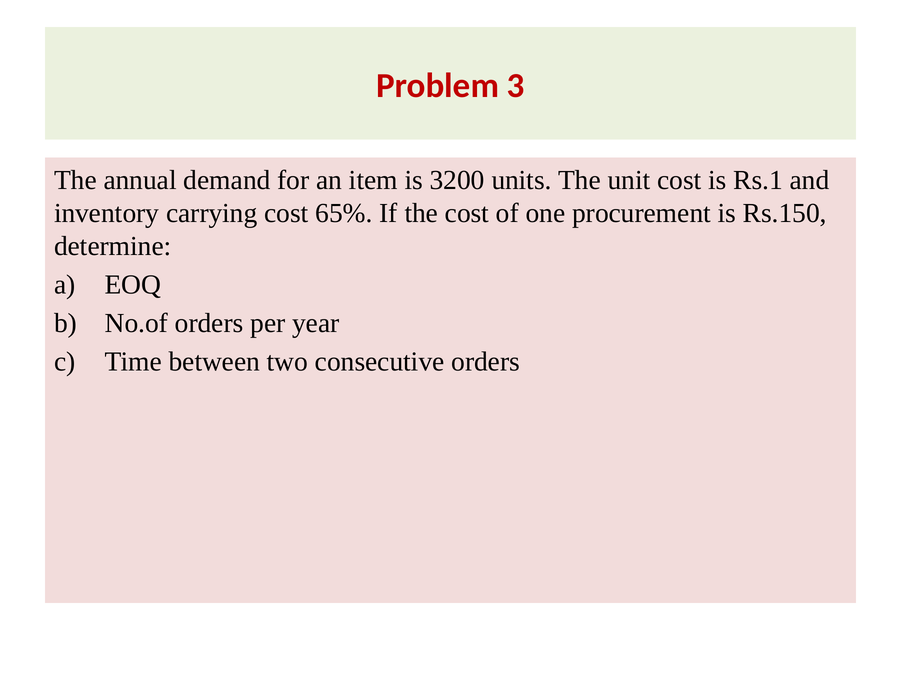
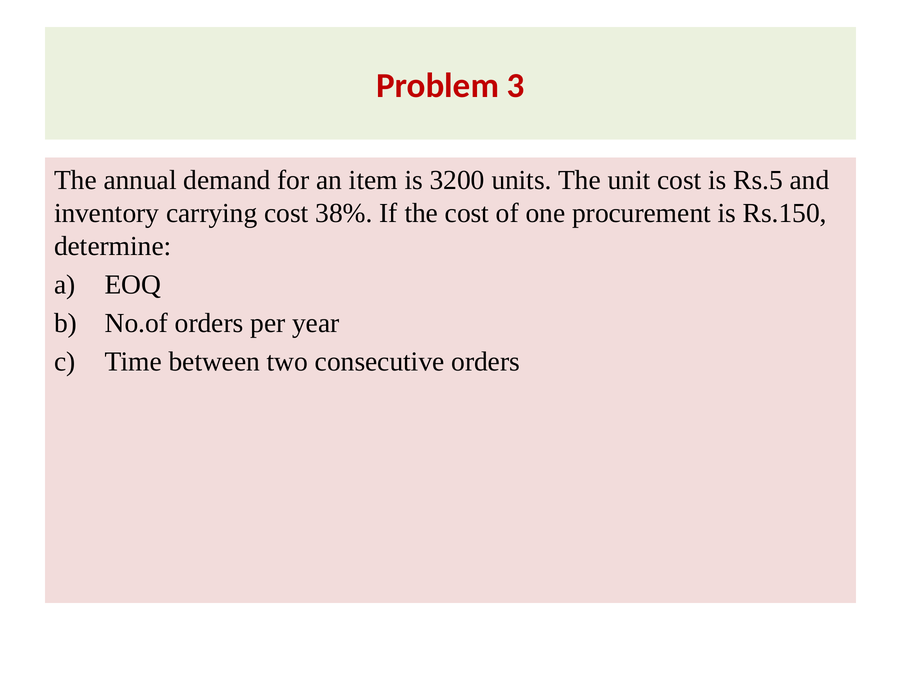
Rs.1: Rs.1 -> Rs.5 (758, 181)
65%: 65% -> 38% (344, 214)
